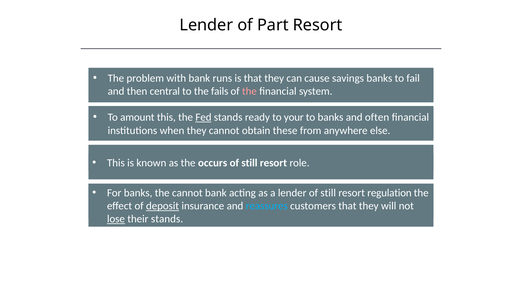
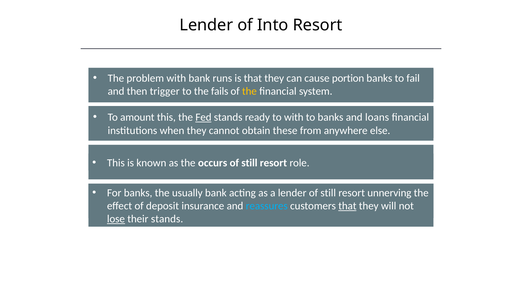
Part: Part -> Into (273, 25)
savings: savings -> portion (348, 78)
central: central -> trigger (165, 91)
the colour: pink -> yellow (249, 91)
to your: your -> with (294, 117)
often: often -> loans (377, 117)
the cannot: cannot -> usually (187, 193)
regulation: regulation -> unnerving (389, 193)
deposit underline: present -> none (163, 206)
that underline: none -> present (347, 206)
